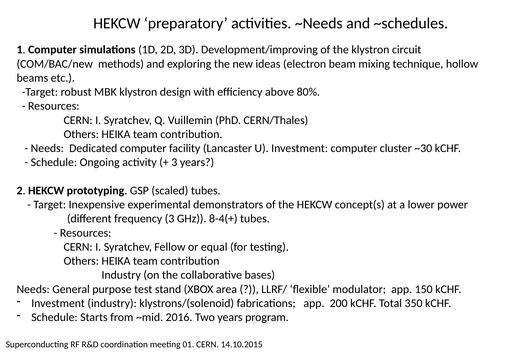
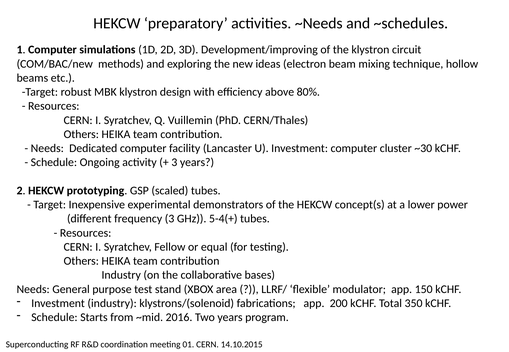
8-4(+: 8-4(+ -> 5-4(+ (223, 219)
